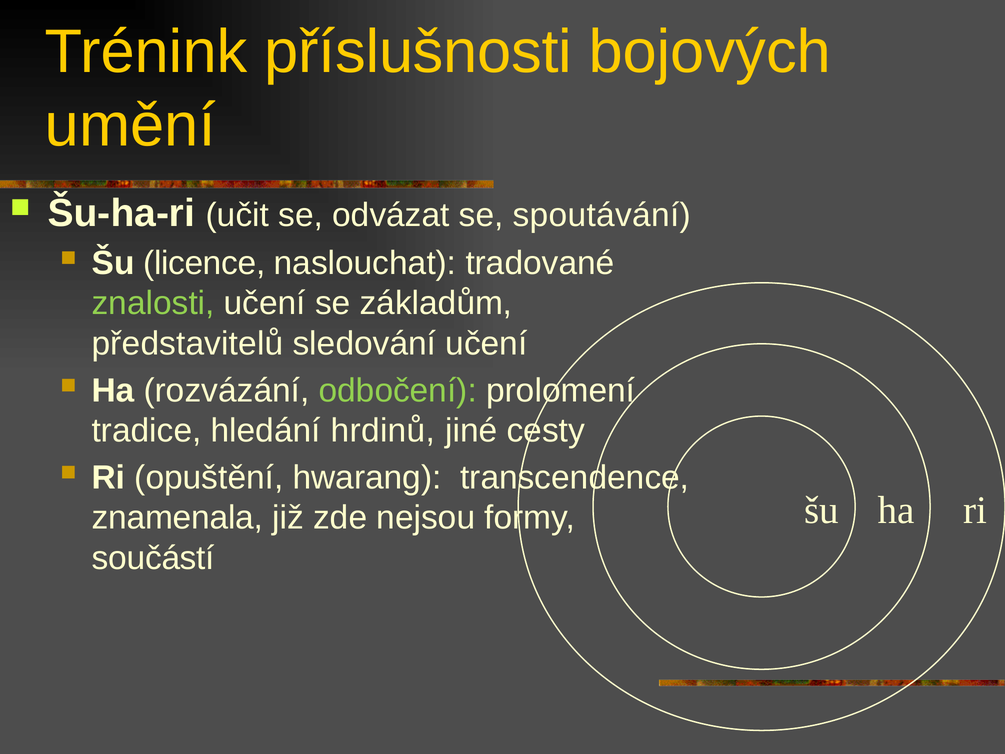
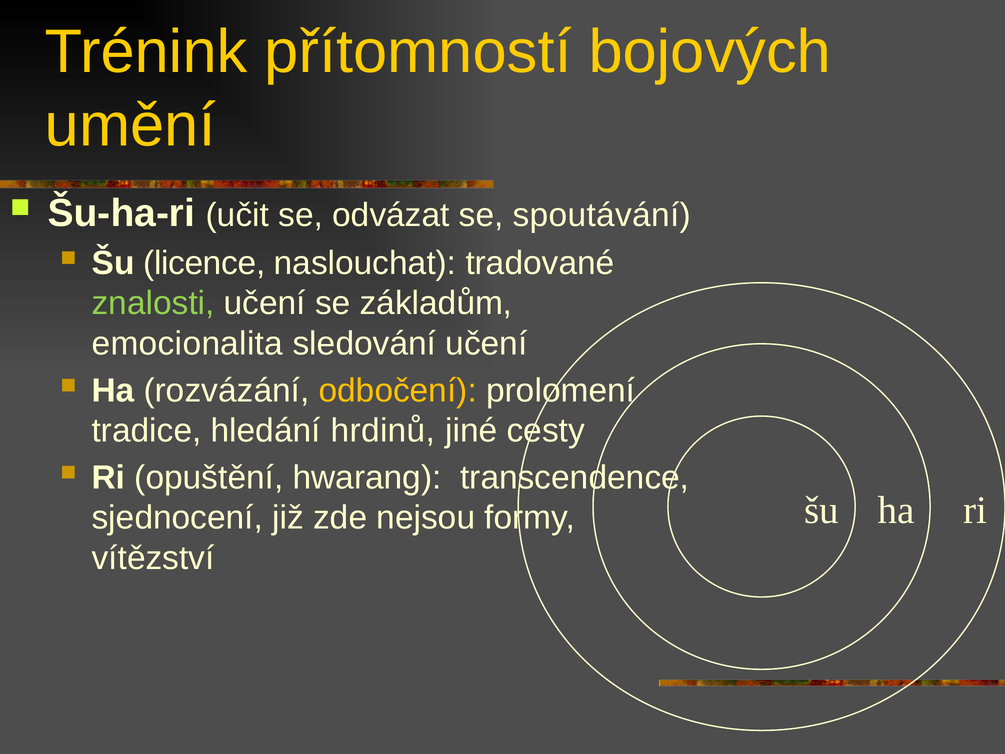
příslušnosti: příslušnosti -> přítomností (418, 52)
představitelů: představitelů -> emocionalita (187, 343)
odbočení colour: light green -> yellow (398, 390)
znamenala: znamenala -> sjednocení (177, 518)
součástí: součástí -> vítězství (153, 558)
